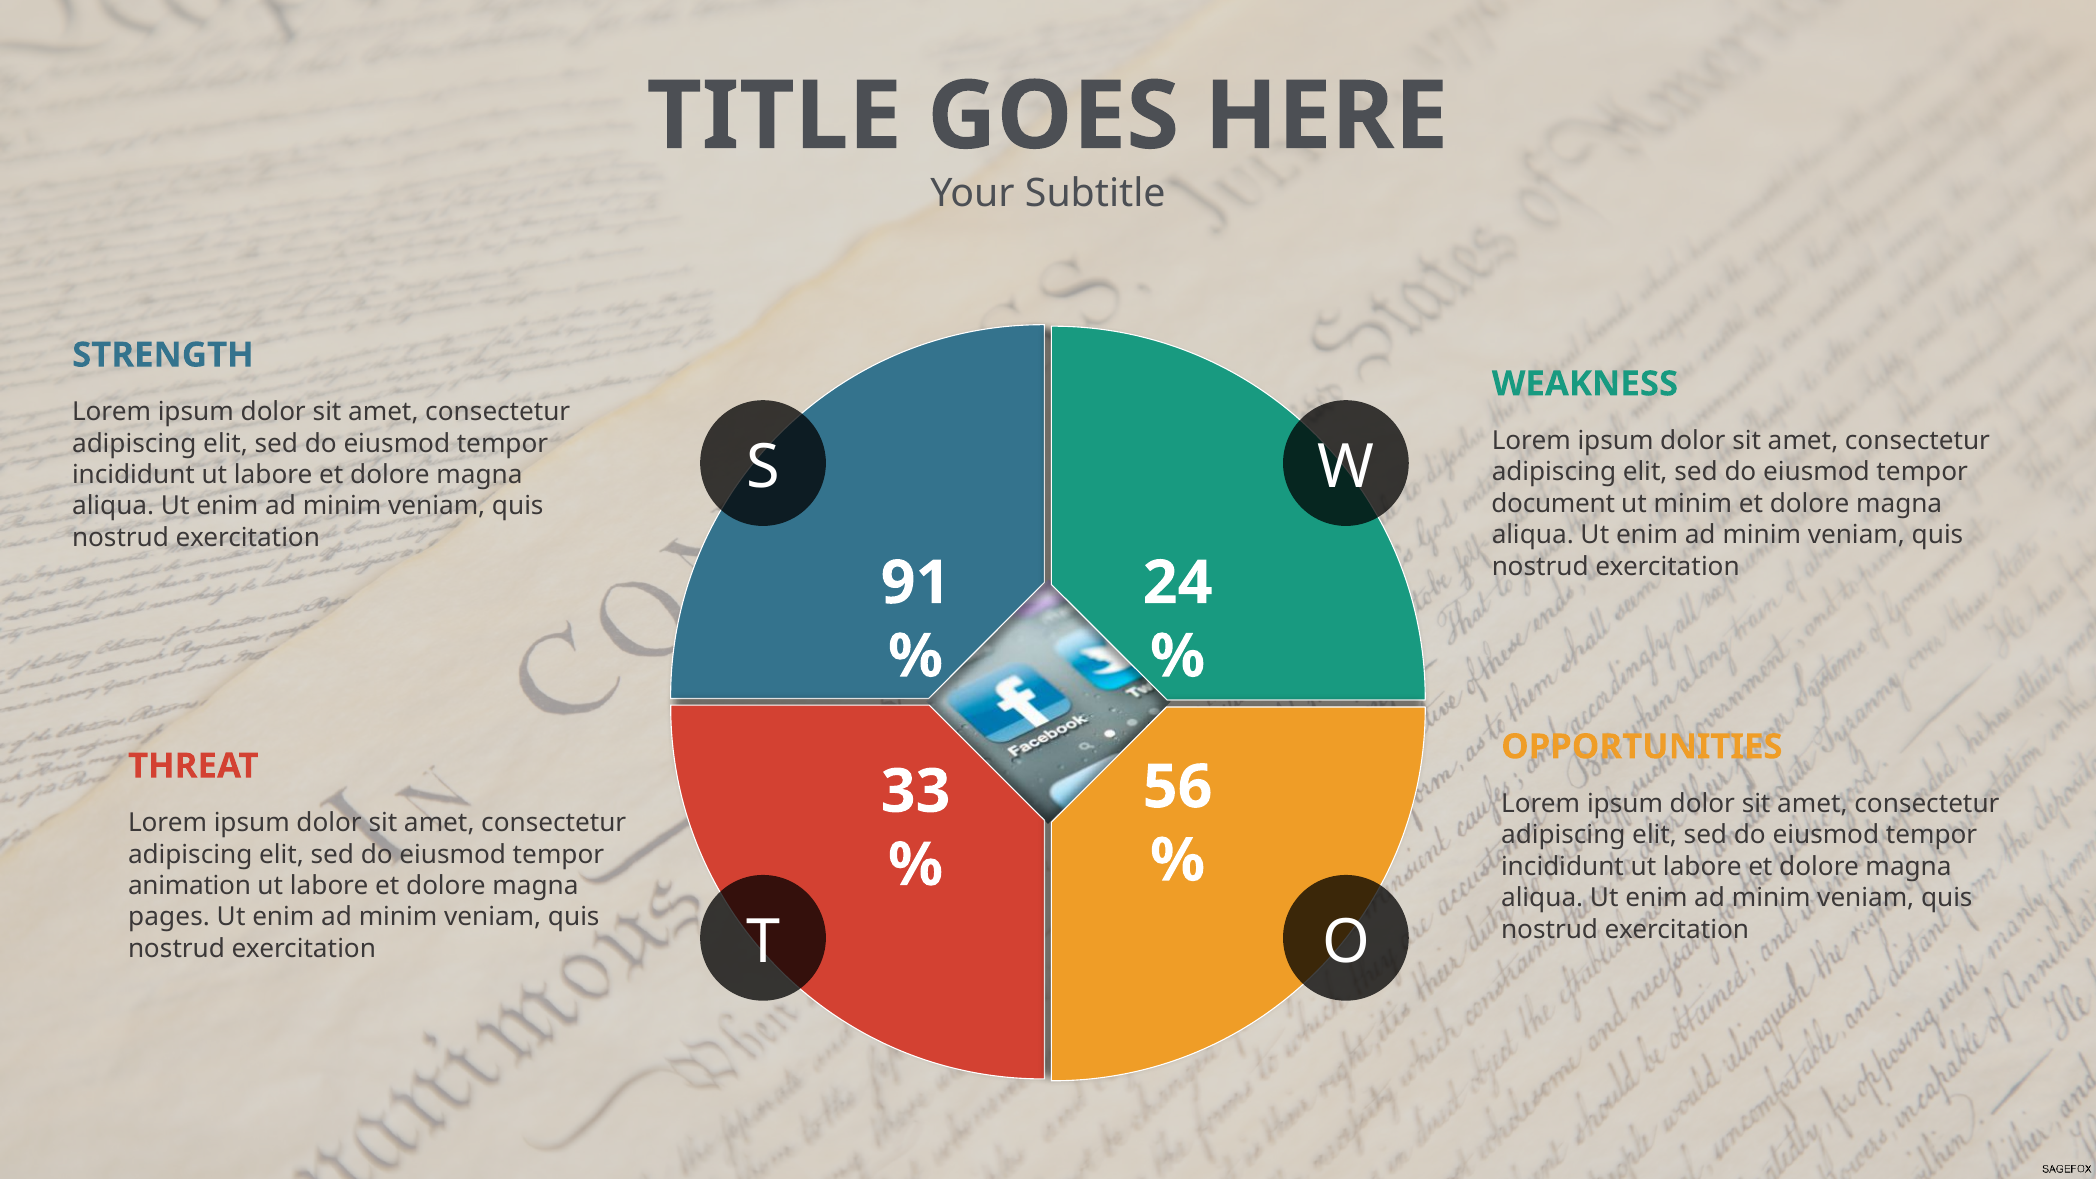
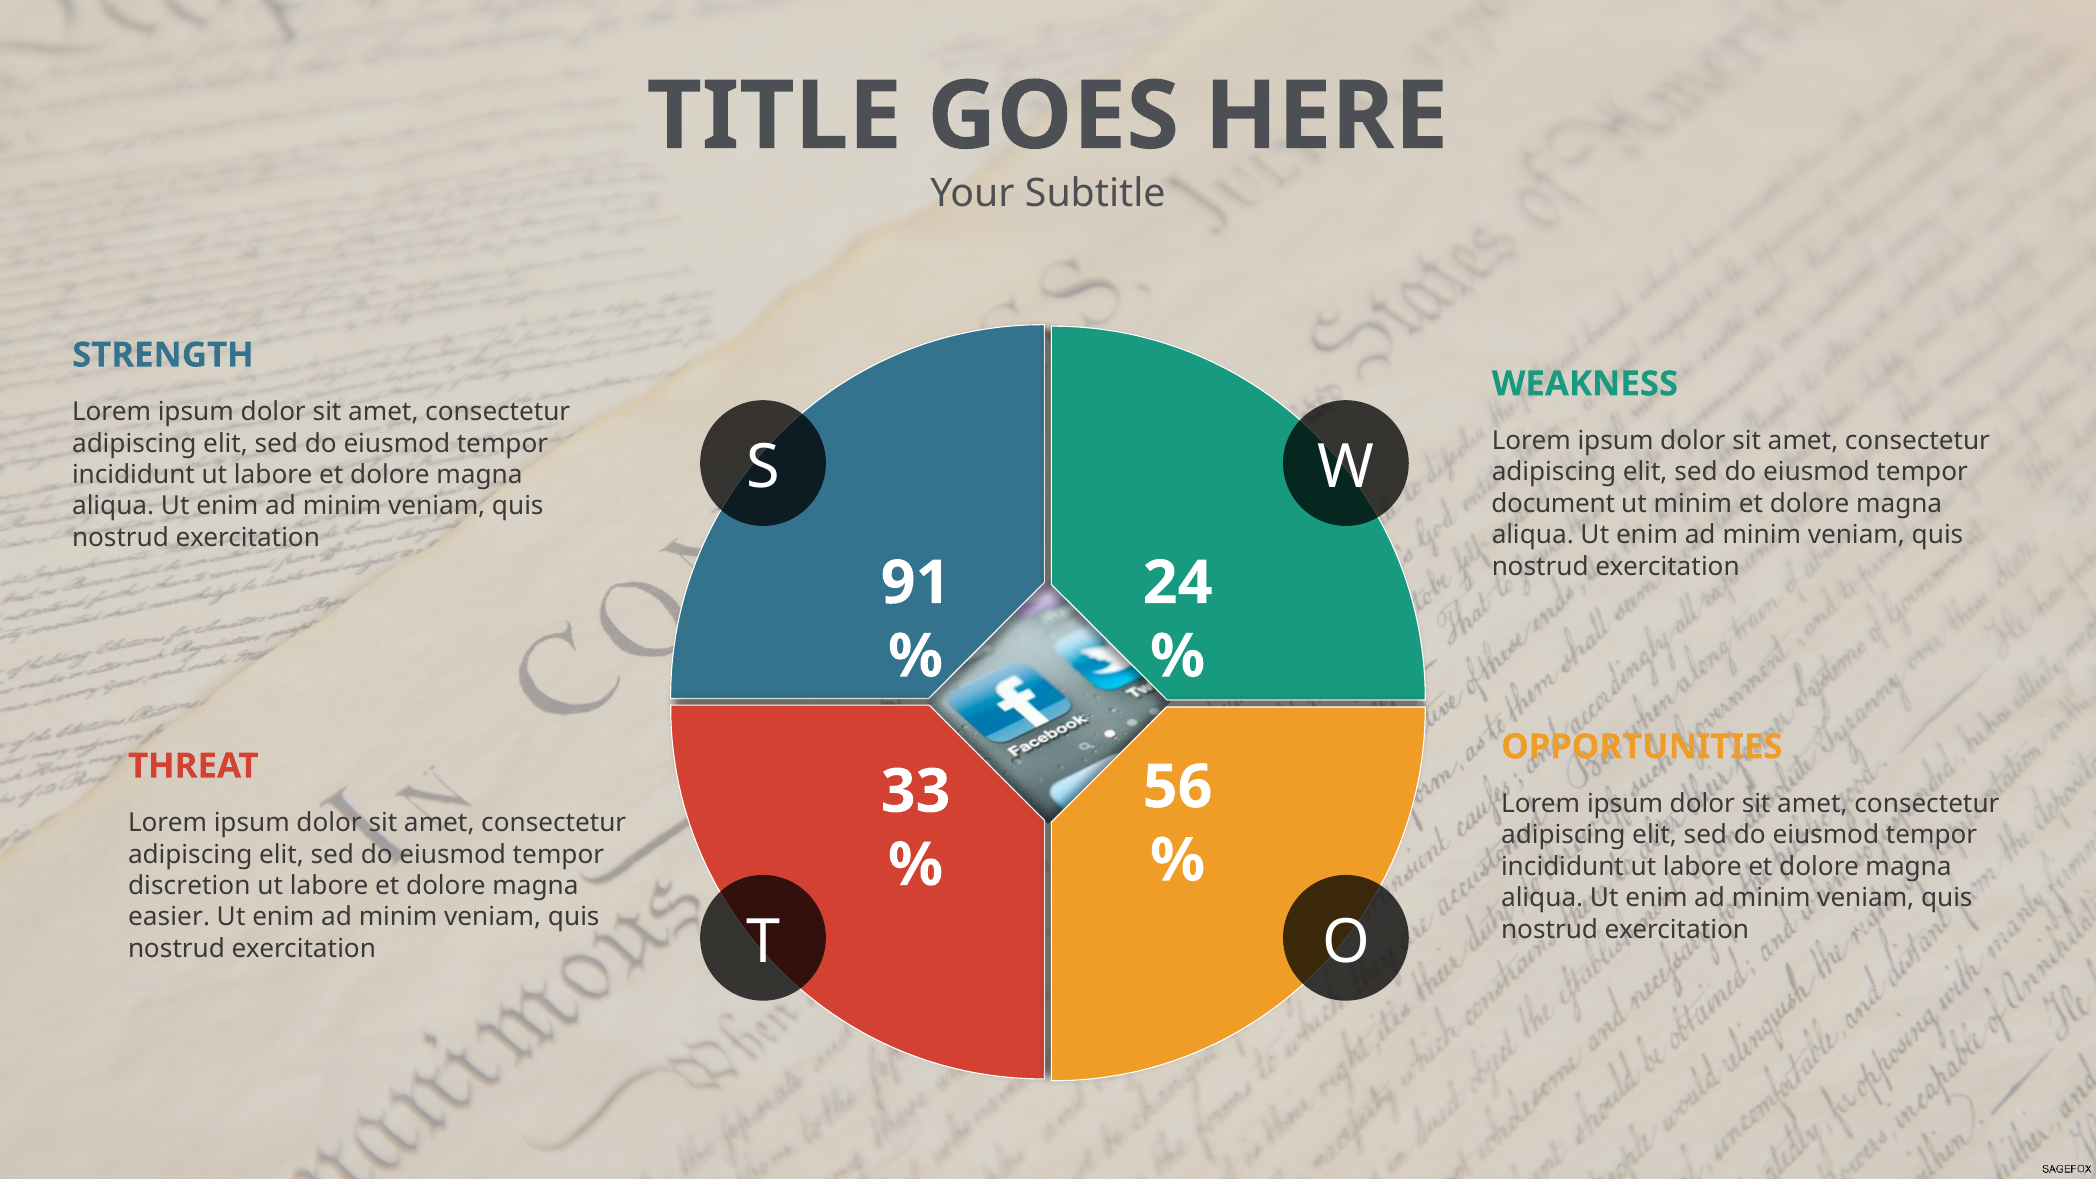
animation: animation -> discretion (189, 886)
pages: pages -> easier (169, 917)
